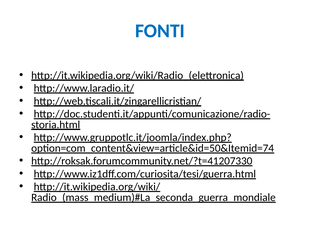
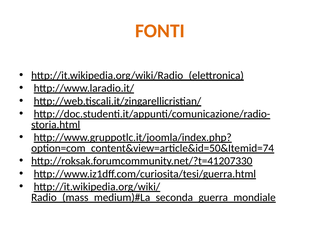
FONTI colour: blue -> orange (160, 31)
